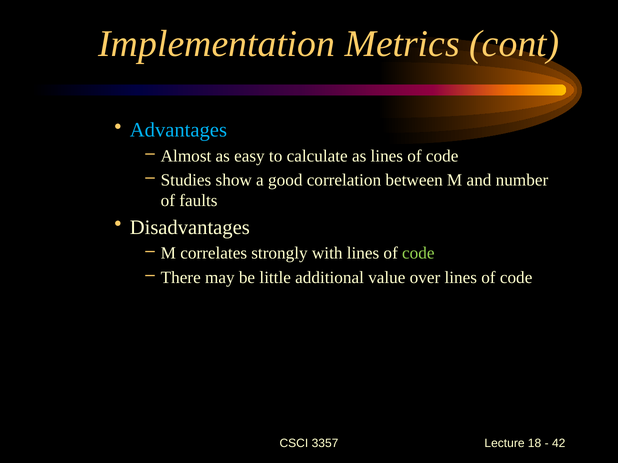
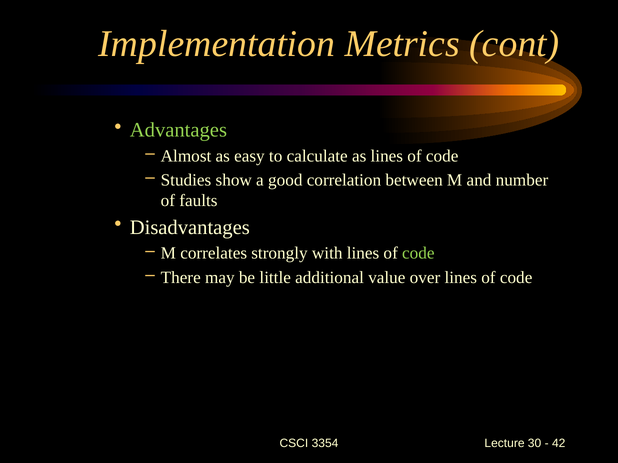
Advantages colour: light blue -> light green (178, 130)
3357: 3357 -> 3354 (325, 444)
18: 18 -> 30 (535, 444)
